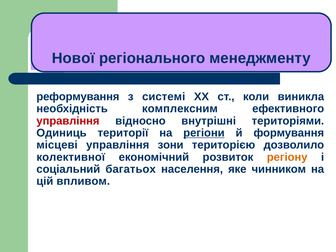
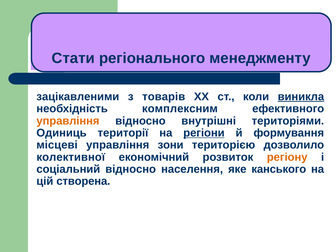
Нової: Нової -> Стати (73, 58)
реформування: реформування -> зацікавленими (78, 97)
системі: системі -> товарів (164, 97)
виникла underline: none -> present (301, 97)
управління colour: red -> orange (68, 121)
соціальний багатьох: багатьох -> відносно (131, 169)
чинником: чинником -> канського (279, 169)
впливом: впливом -> створена (83, 181)
